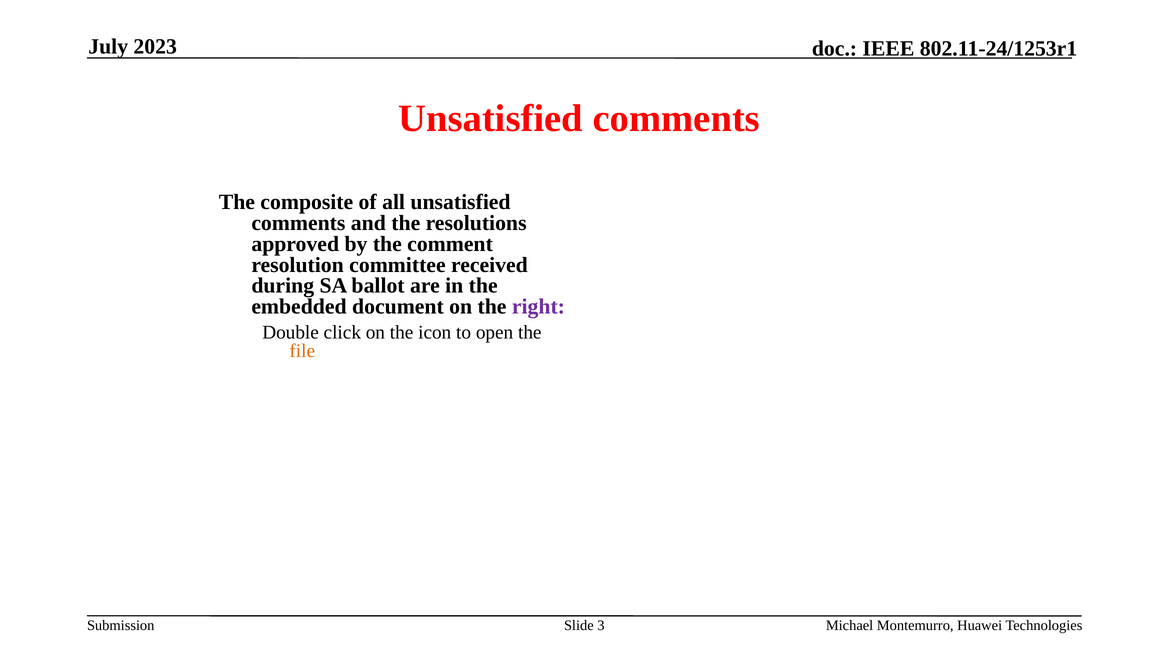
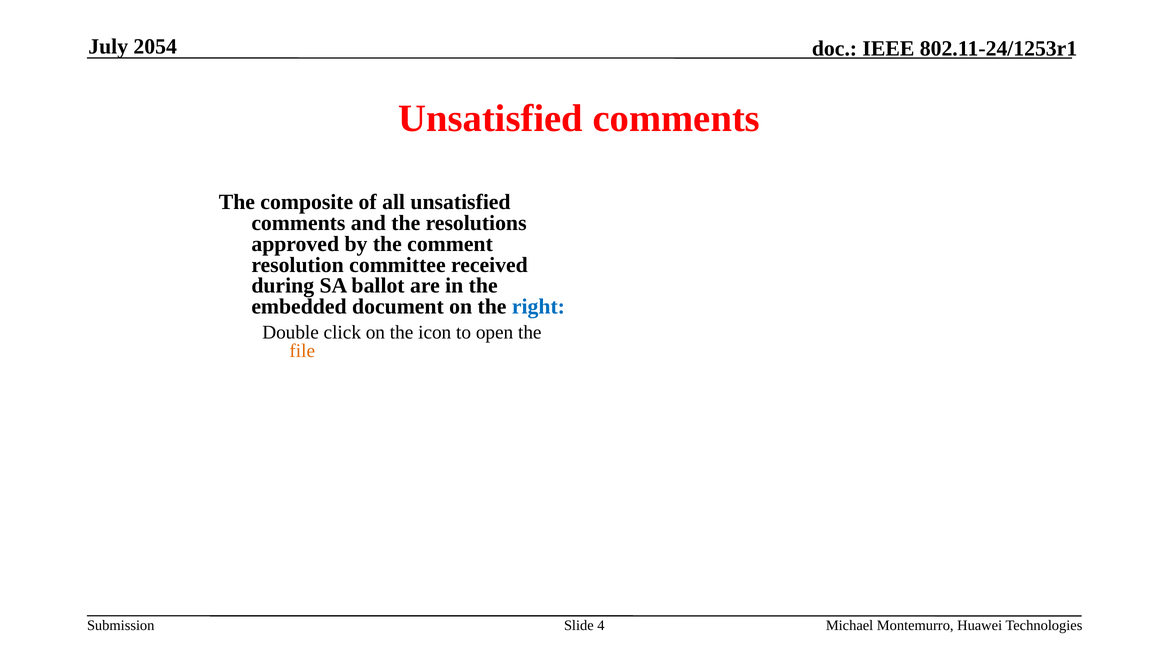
2023: 2023 -> 2054 (155, 46)
right colour: purple -> blue (538, 307)
3: 3 -> 4 (601, 625)
